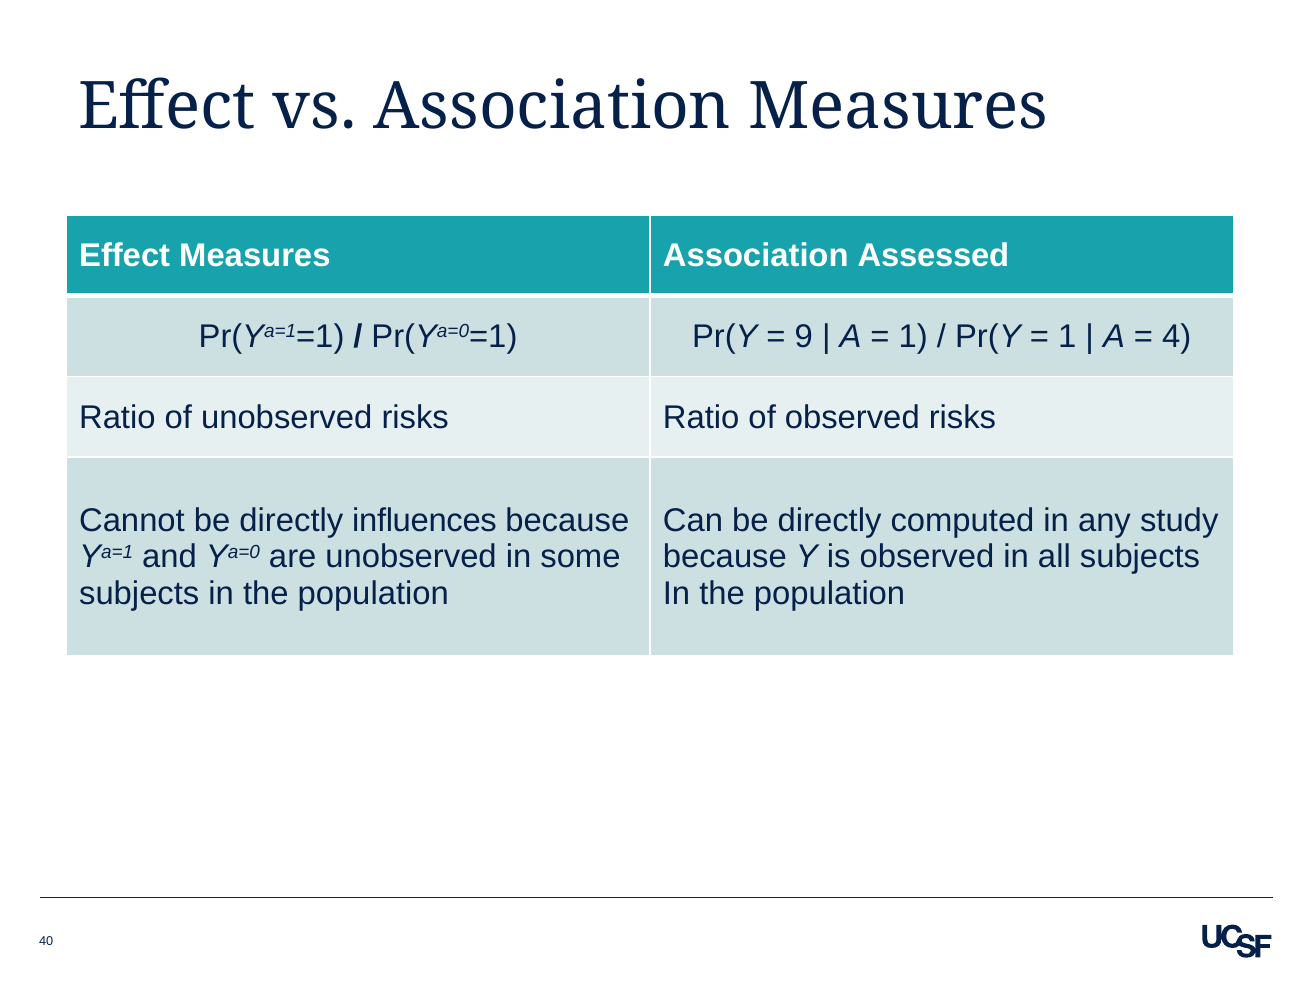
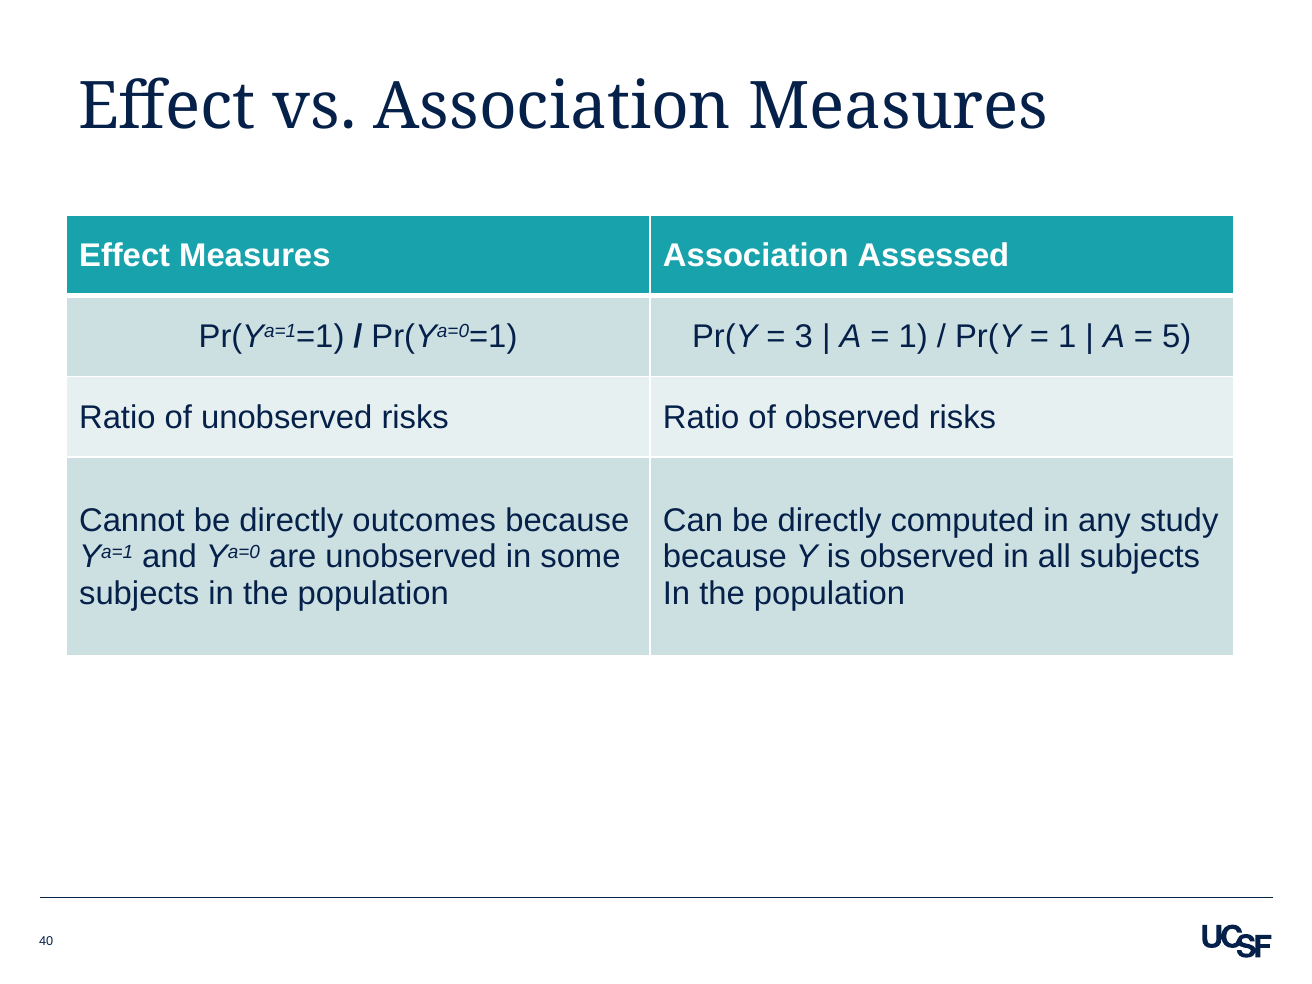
9: 9 -> 3 (804, 337)
4: 4 -> 5 (1177, 337)
influences: influences -> outcomes (424, 520)
